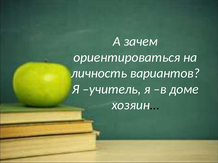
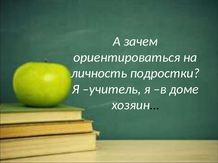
вариантов: вариантов -> подростки (165, 73)
